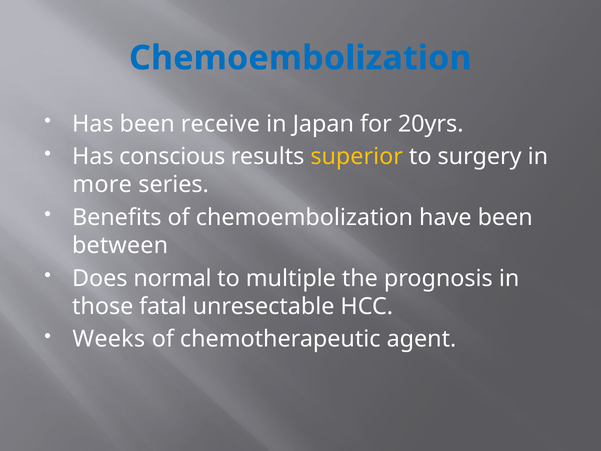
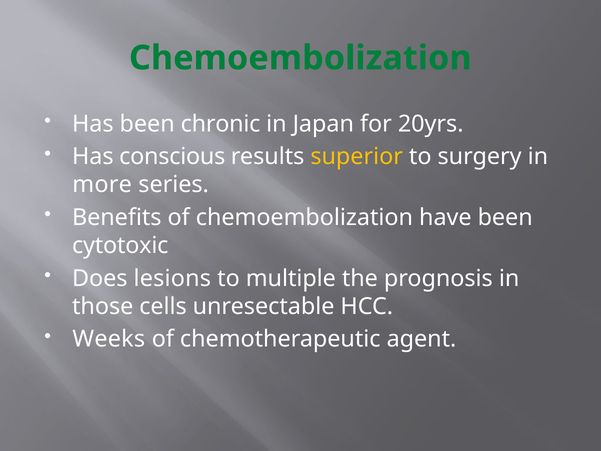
Chemoembolization colour: blue -> green (300, 58)
receive: receive -> chronic (221, 124)
between: between -> cytotoxic (120, 245)
normal: normal -> lesions (172, 278)
fatal: fatal -> cells (163, 306)
